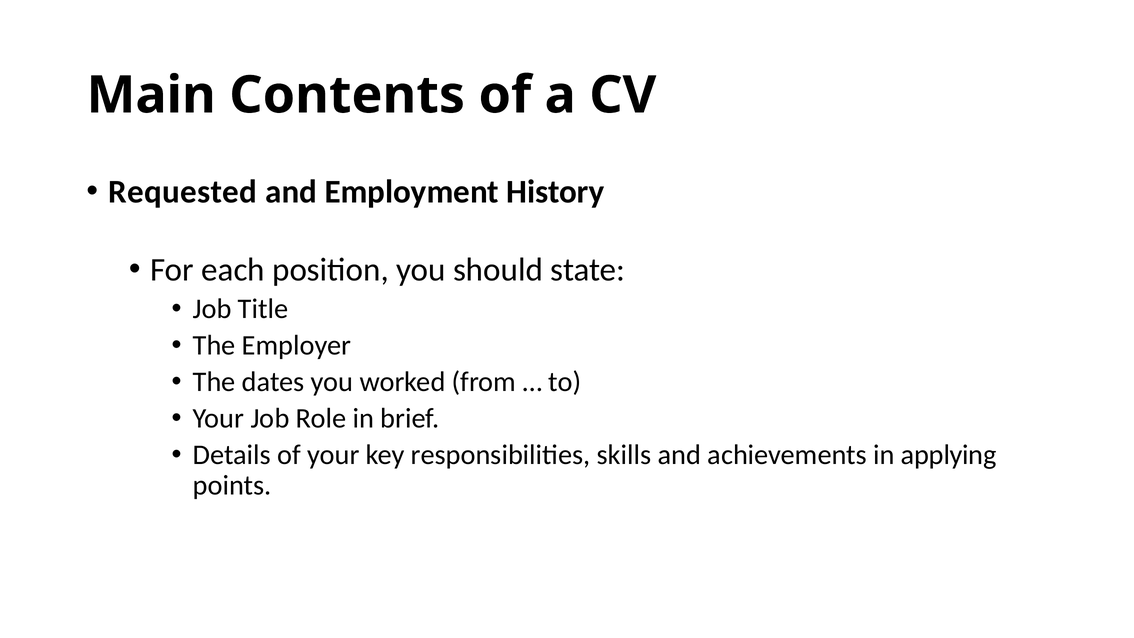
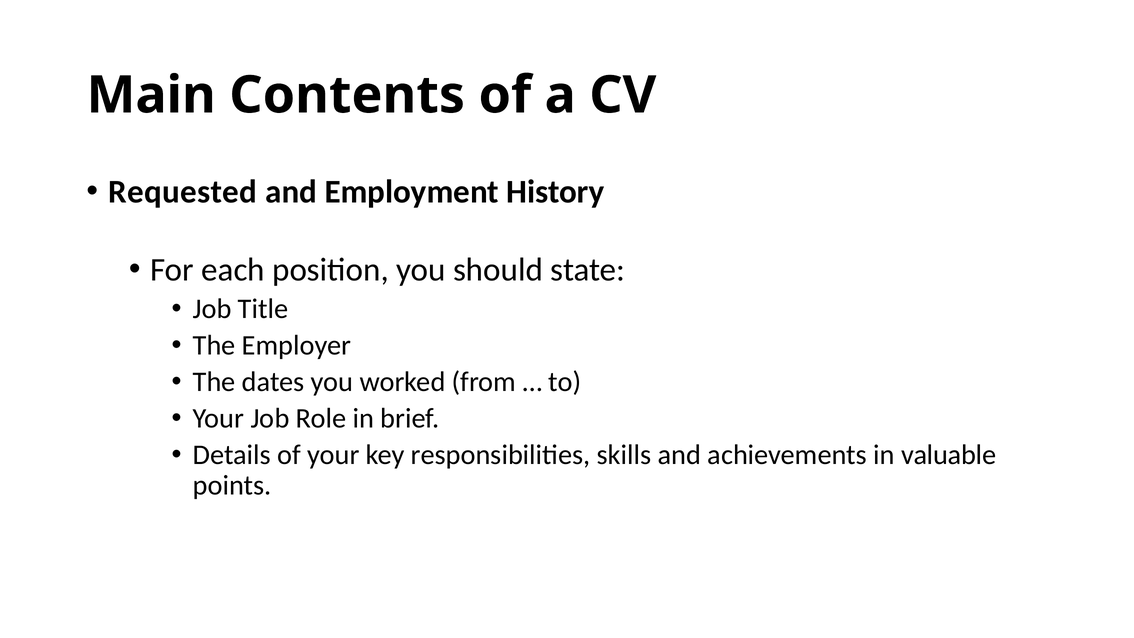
applying: applying -> valuable (949, 455)
